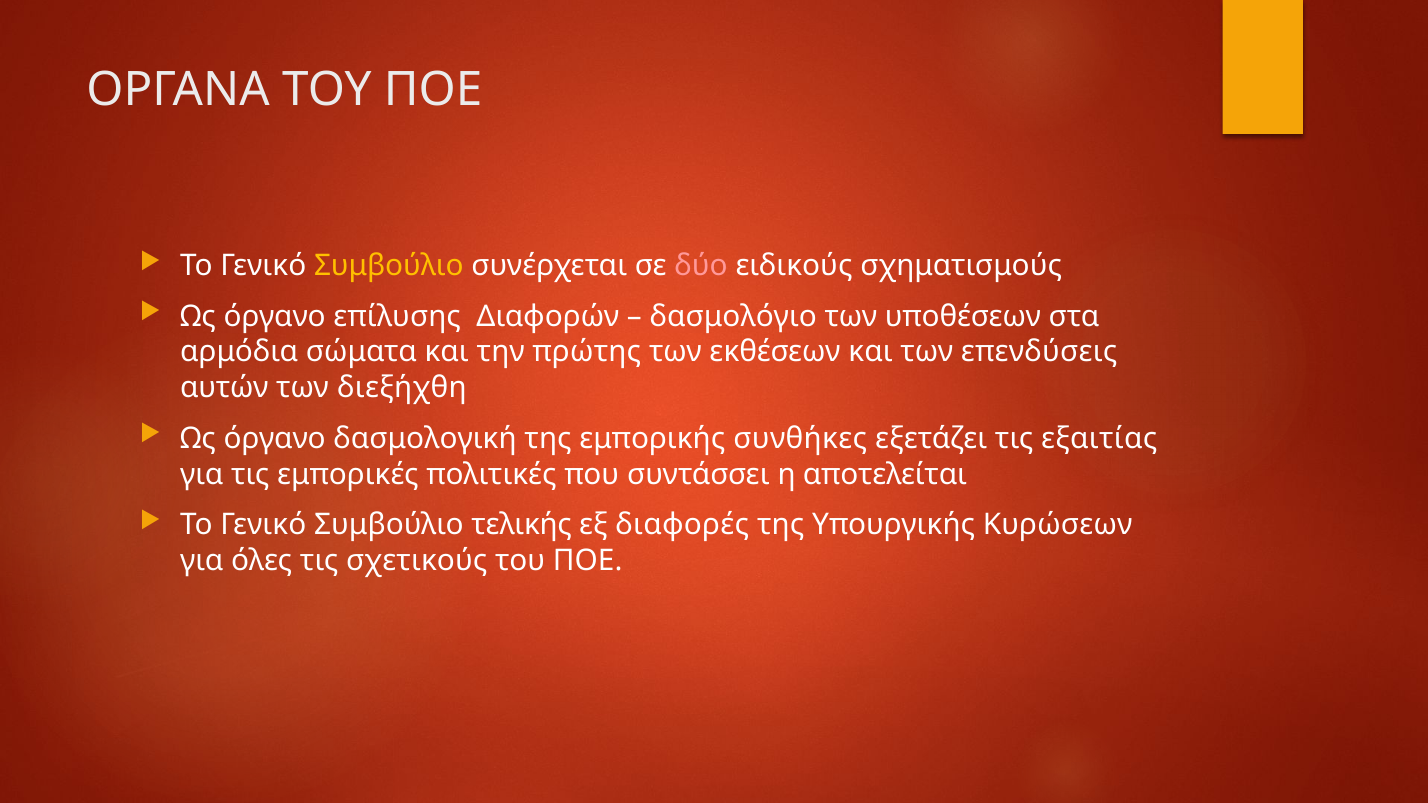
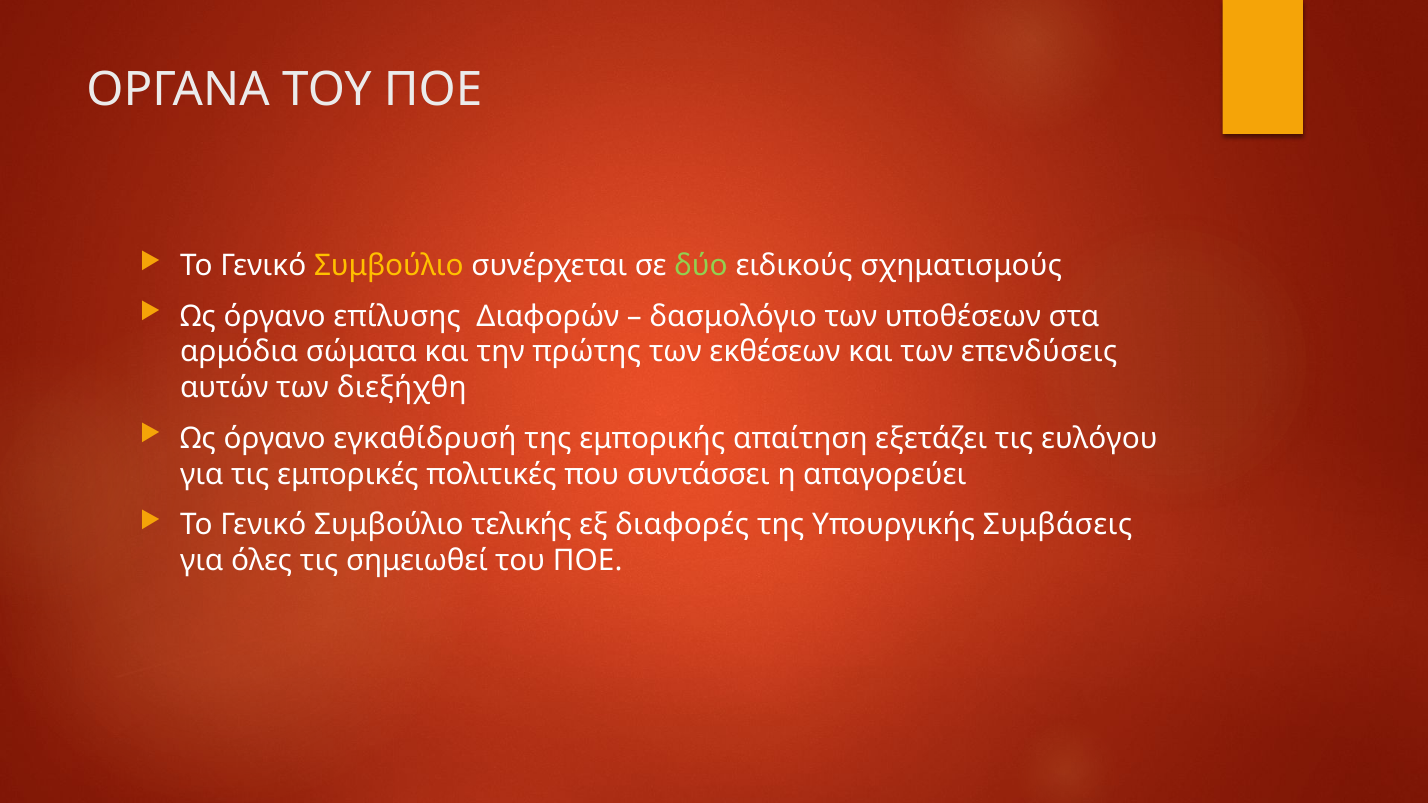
δύο colour: pink -> light green (701, 266)
δασμολογική: δασμολογική -> εγκαθίδρυσή (425, 439)
συνθήκες: συνθήκες -> απαίτηση (800, 439)
εξαιτίας: εξαιτίας -> ευλόγου (1099, 439)
αποτελείται: αποτελείται -> απαγορεύει (885, 474)
Κυρώσεων: Κυρώσεων -> Συμβάσεις (1058, 525)
σχετικούς: σχετικούς -> σημειωθεί (417, 561)
